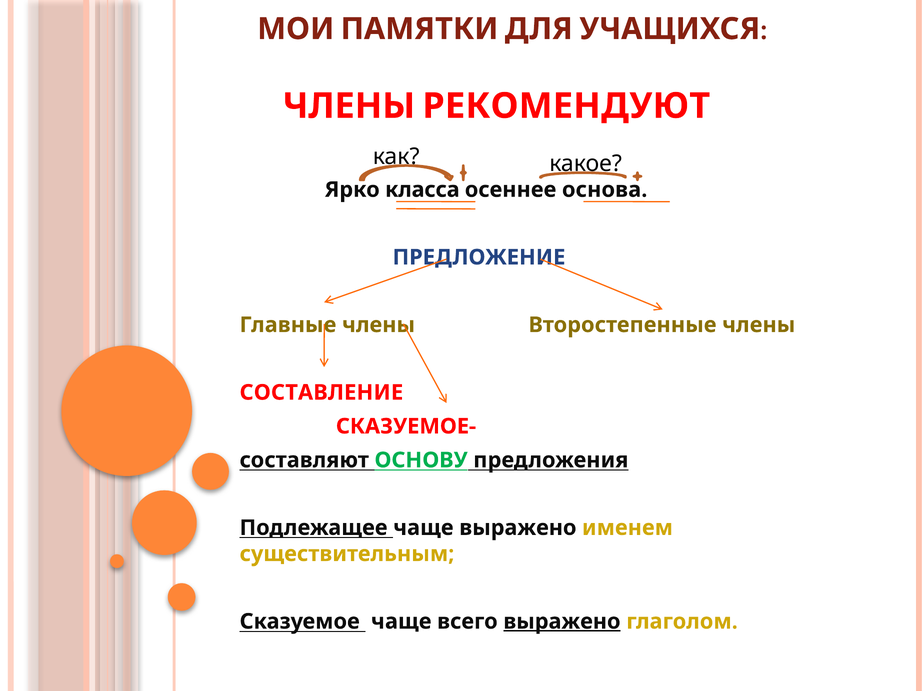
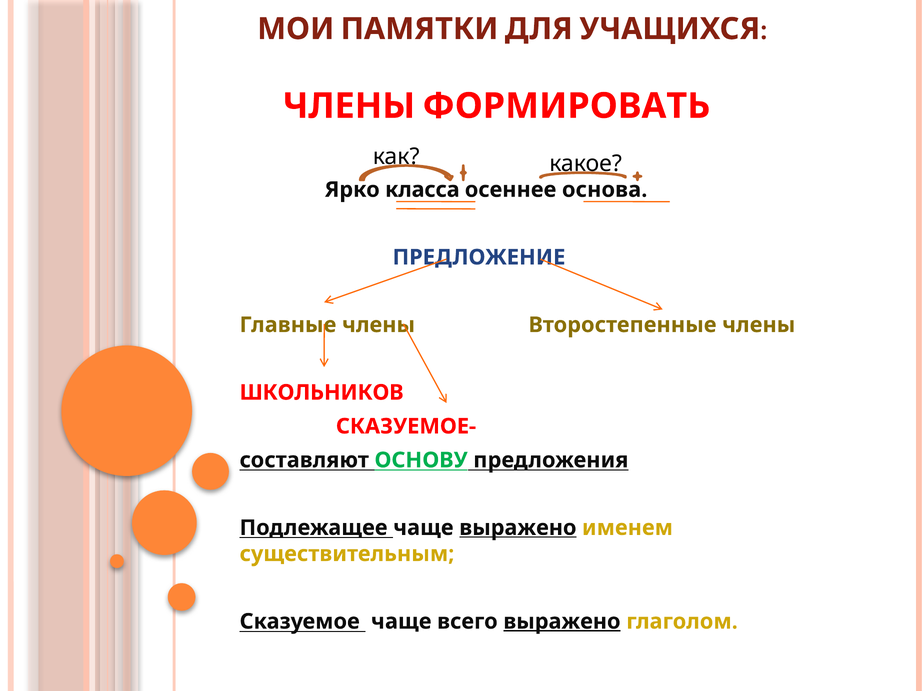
РЕКОМЕНДУЮТ: РЕКОМЕНДУЮТ -> ФОРМИРОВАТЬ (566, 106)
СОСТАВЛЕНИЕ: СОСТАВЛЕНИЕ -> ШКОЛЬНИКОВ (322, 393)
выражено underline: none -> present (518, 528)
